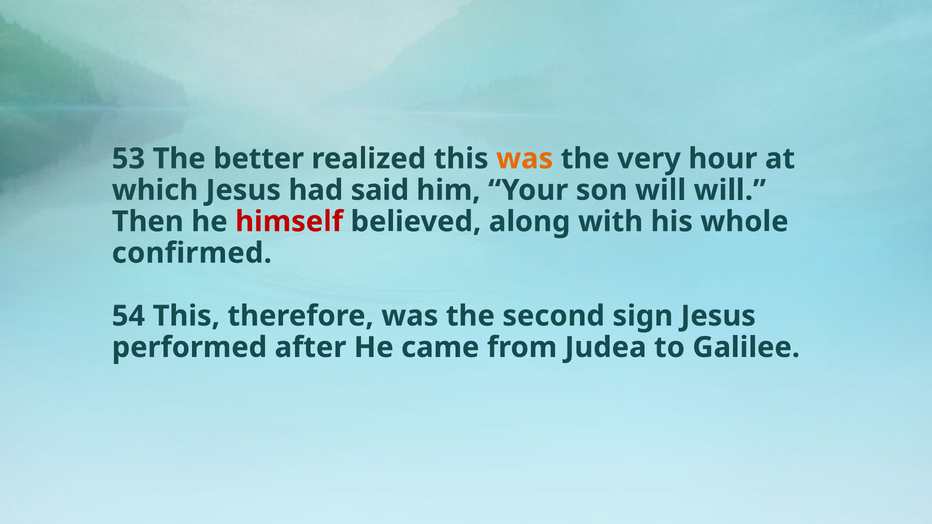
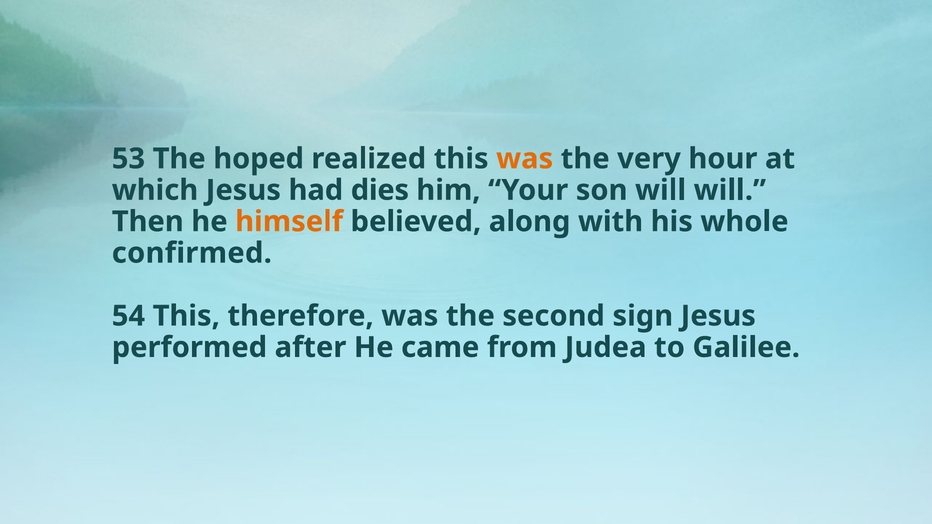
better: better -> hoped (259, 159)
said: said -> dies (380, 190)
himself colour: red -> orange (289, 222)
